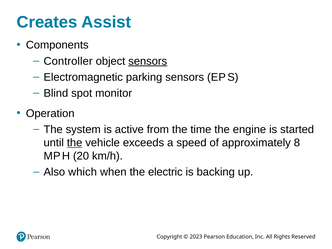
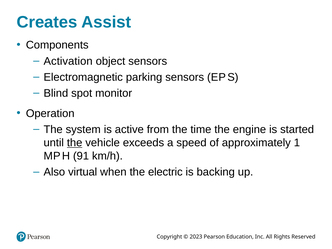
Controller: Controller -> Activation (68, 61)
sensors underline: present -> none (148, 61)
8: 8 -> 1 (297, 143)
20: 20 -> 91 (81, 156)
which: which -> virtual (83, 172)
